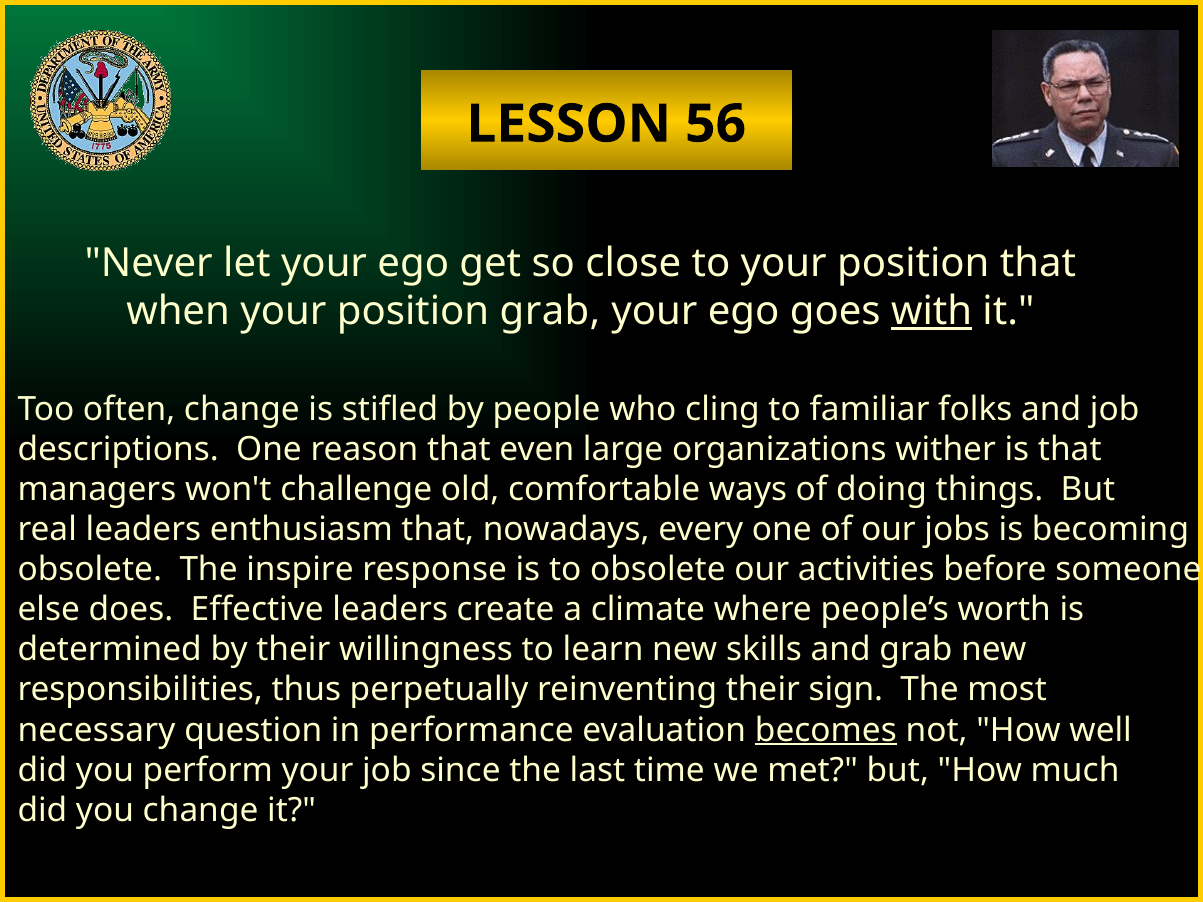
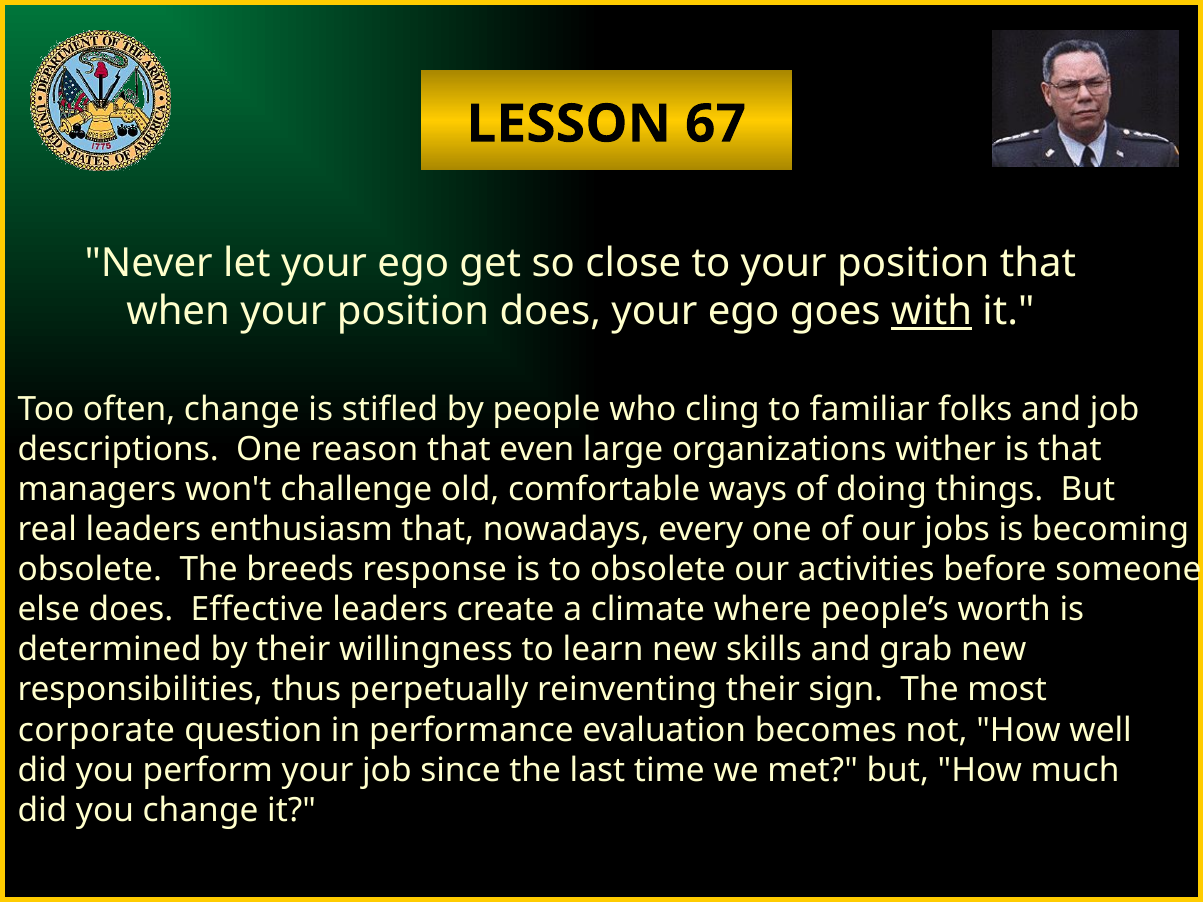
56: 56 -> 67 (716, 124)
position grab: grab -> does (550, 311)
inspire: inspire -> breeds (300, 570)
necessary: necessary -> corporate (97, 730)
becomes underline: present -> none (826, 730)
